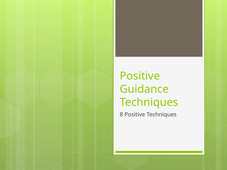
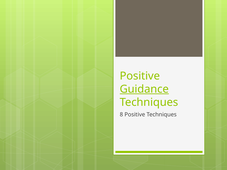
Guidance underline: none -> present (144, 89)
